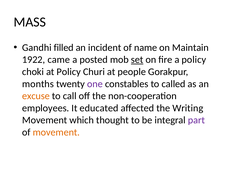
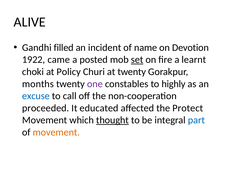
MASS: MASS -> ALIVE (30, 22)
Maintain: Maintain -> Devotion (190, 48)
a policy: policy -> learnt (194, 60)
at people: people -> twenty (132, 72)
called: called -> highly (174, 84)
excuse colour: orange -> blue (36, 96)
employees: employees -> proceeded (46, 108)
Writing: Writing -> Protect (188, 108)
thought underline: none -> present (112, 120)
part colour: purple -> blue (196, 120)
